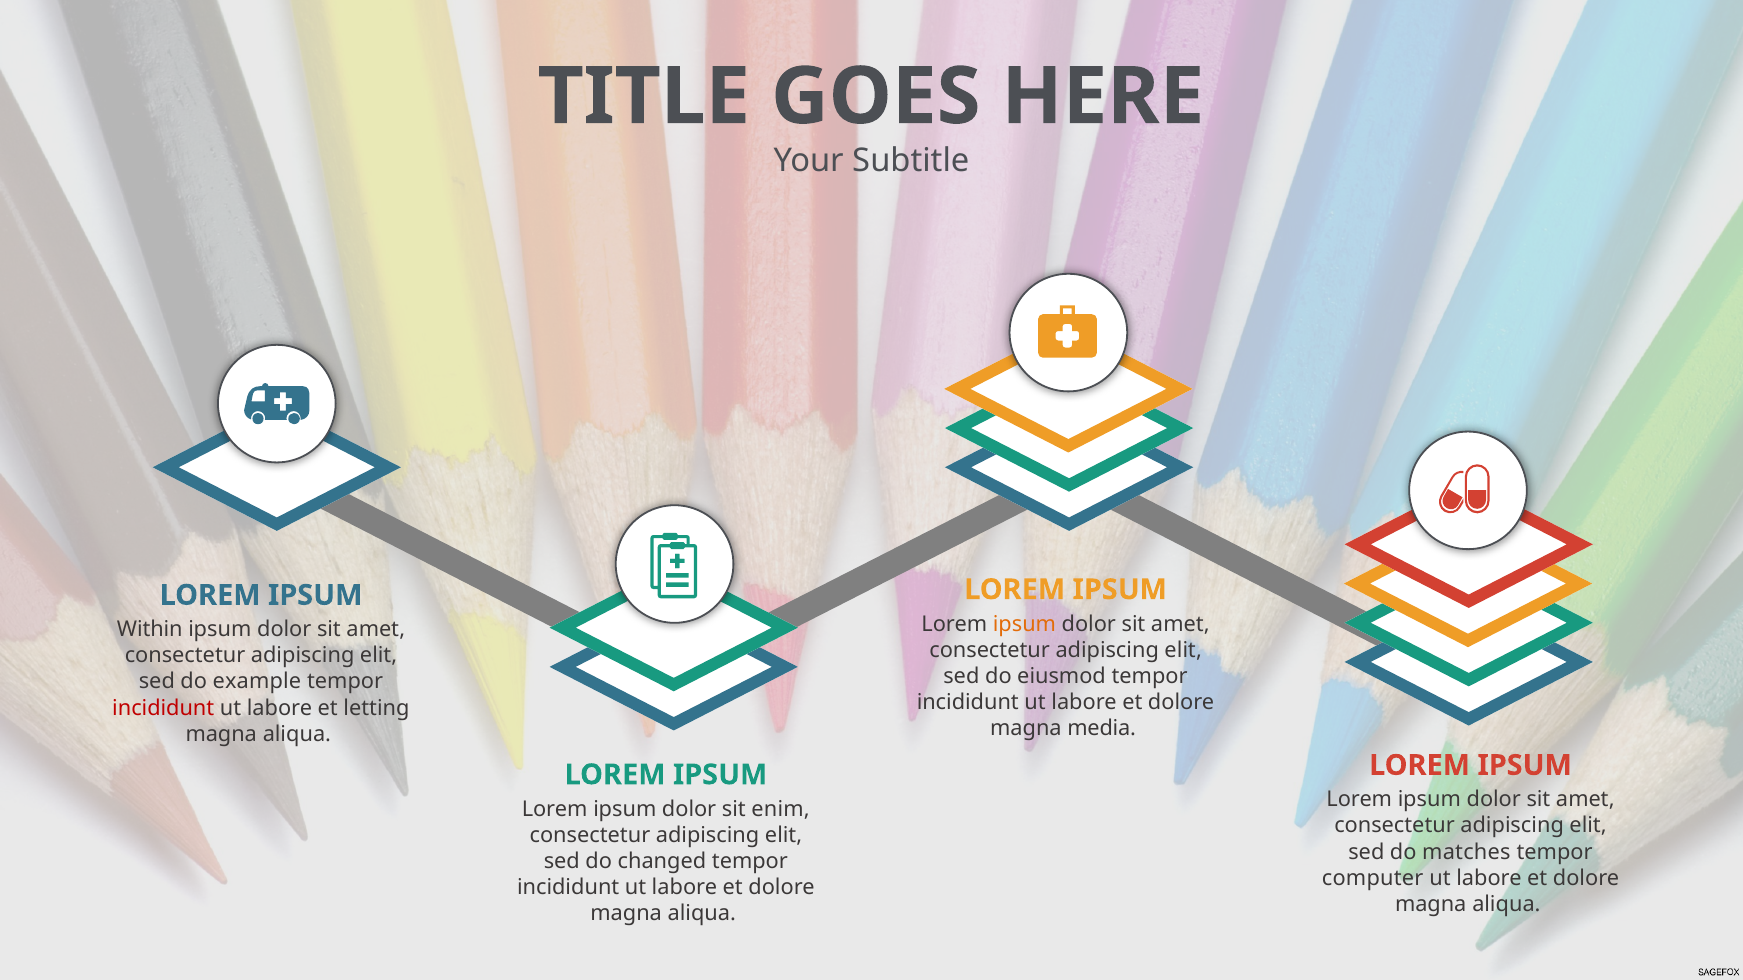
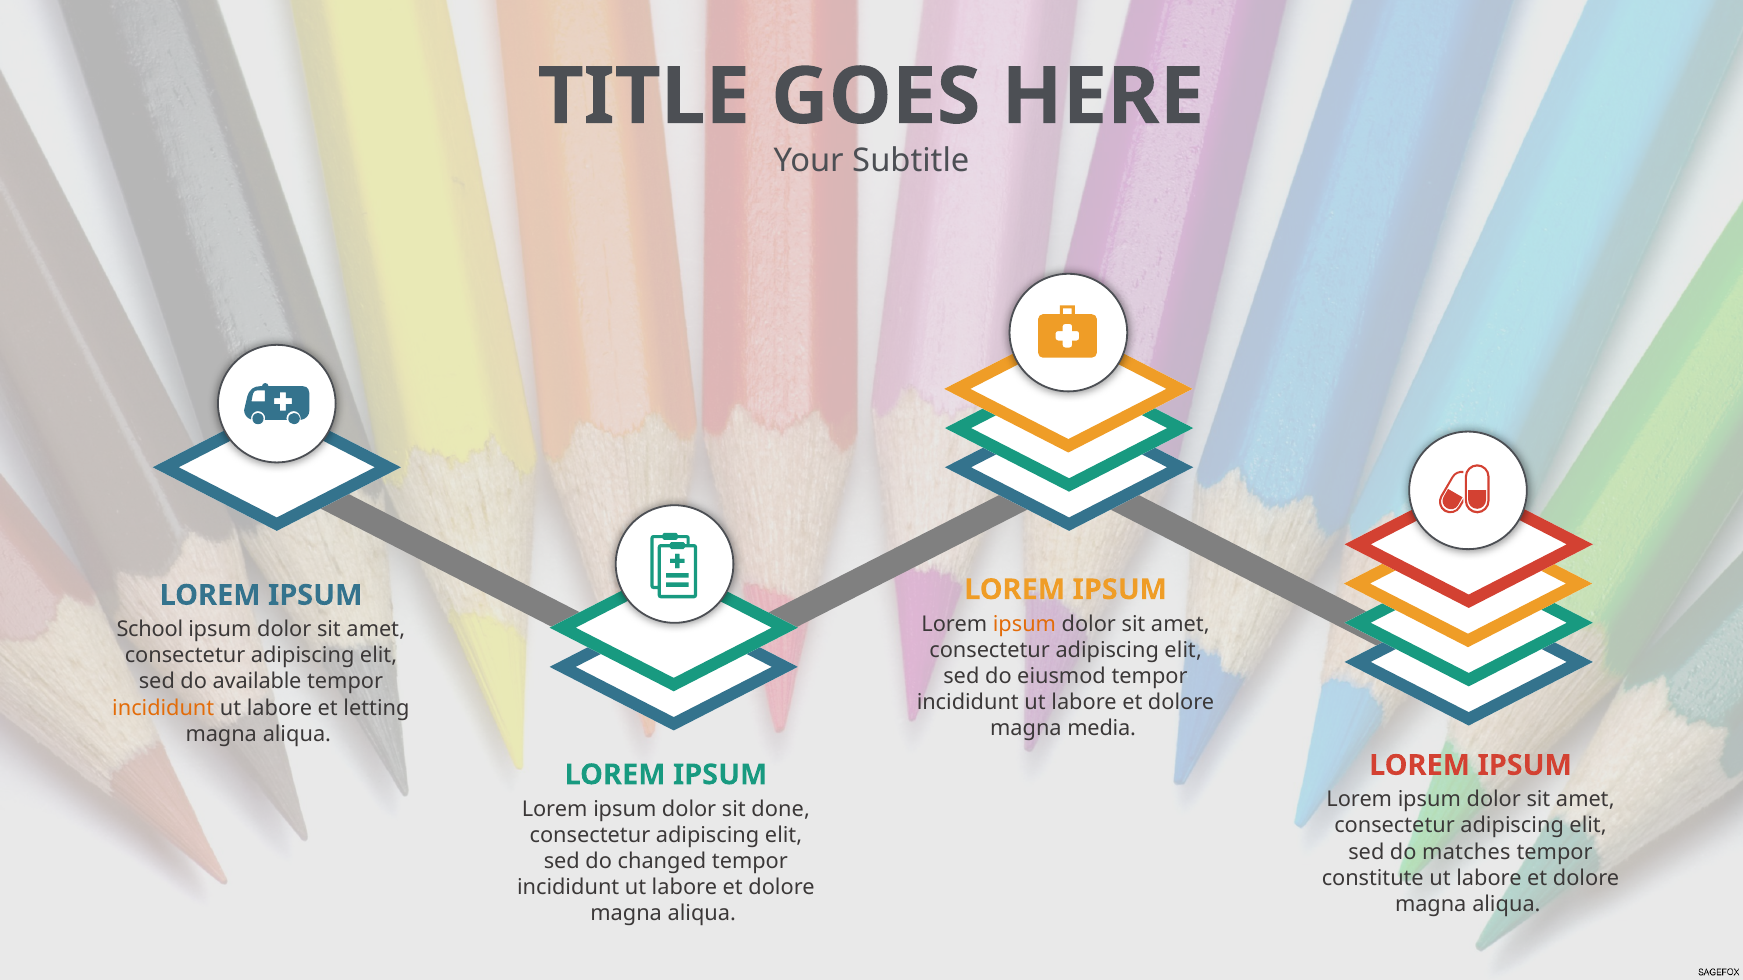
Within: Within -> School (150, 630)
example: example -> available (257, 682)
incididunt colour: red -> orange (163, 708)
enim: enim -> done (781, 809)
computer: computer -> constitute (1373, 878)
